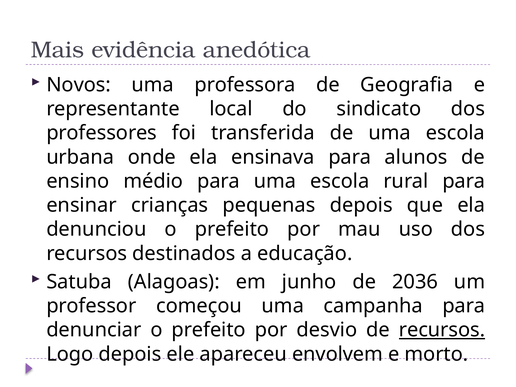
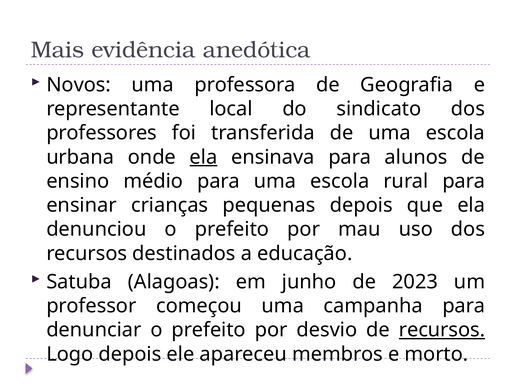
ela underline: none -> present (204, 157)
2036: 2036 -> 2023 (415, 282)
envolvem: envolvem -> membros (337, 354)
